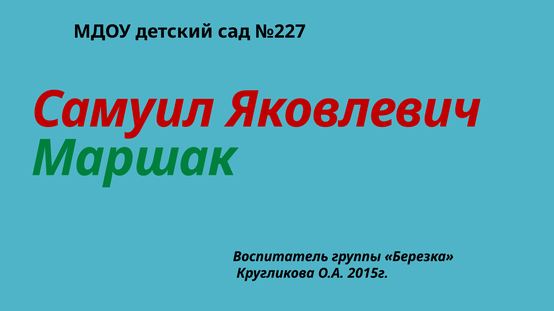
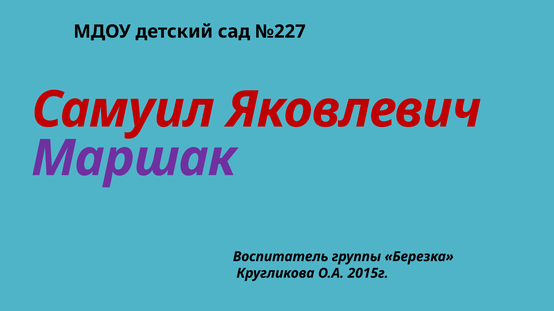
Маршак colour: green -> purple (134, 159)
